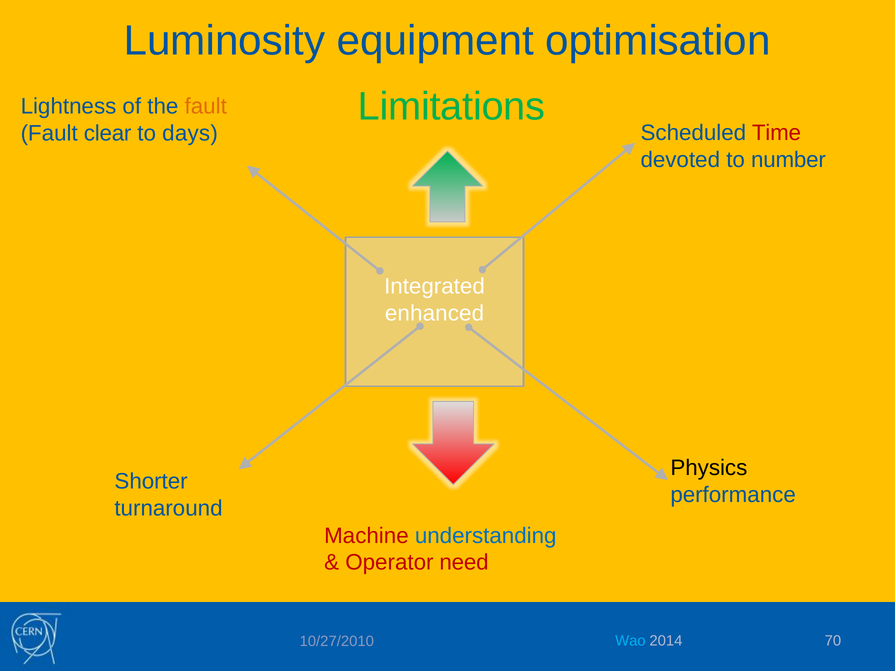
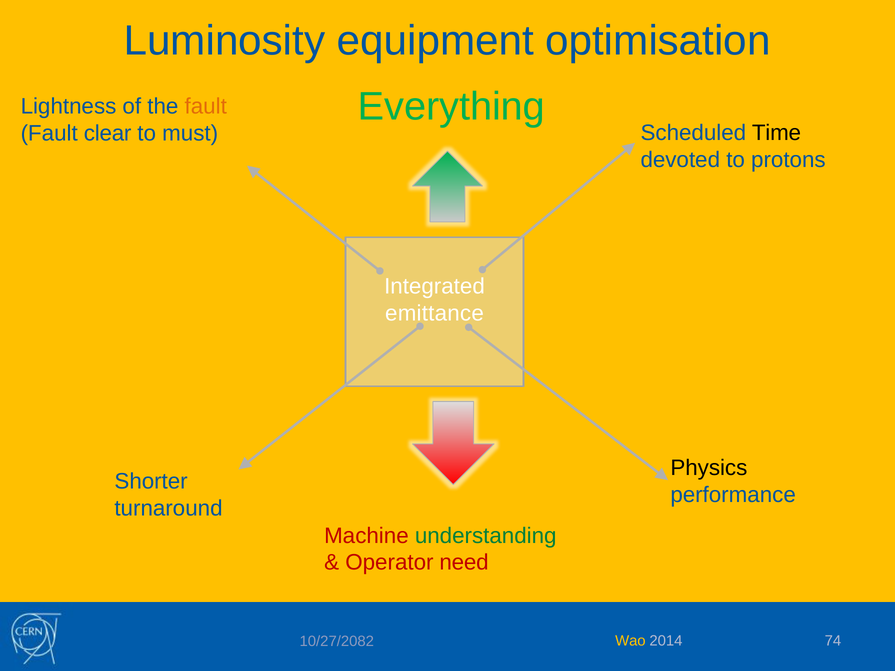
Limitations: Limitations -> Everything (451, 107)
days: days -> must (190, 133)
Time colour: red -> black (776, 133)
number: number -> protons (788, 160)
enhanced: enhanced -> emittance (434, 313)
understanding colour: blue -> green (486, 536)
Wao colour: light blue -> yellow (630, 641)
70: 70 -> 74 (833, 641)
10/27/2010: 10/27/2010 -> 10/27/2082 (337, 642)
